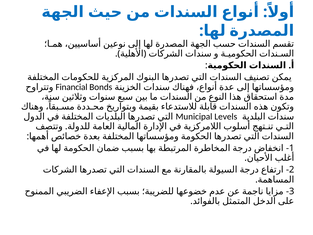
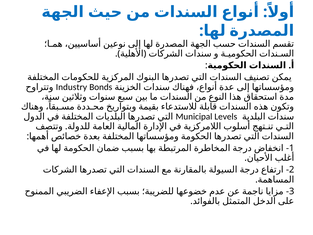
Financial: Financial -> Industry (71, 87)
